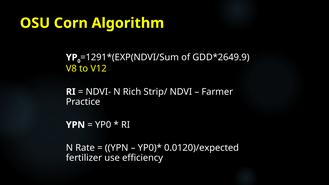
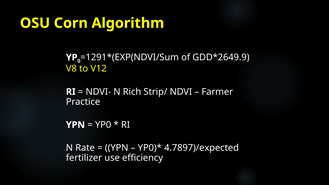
0.0120)/expected: 0.0120)/expected -> 4.7897)/expected (202, 148)
